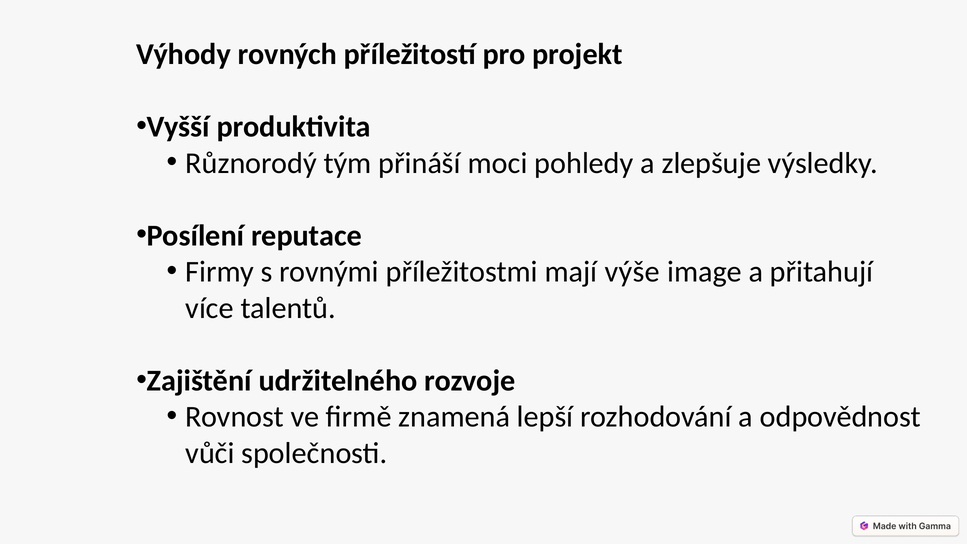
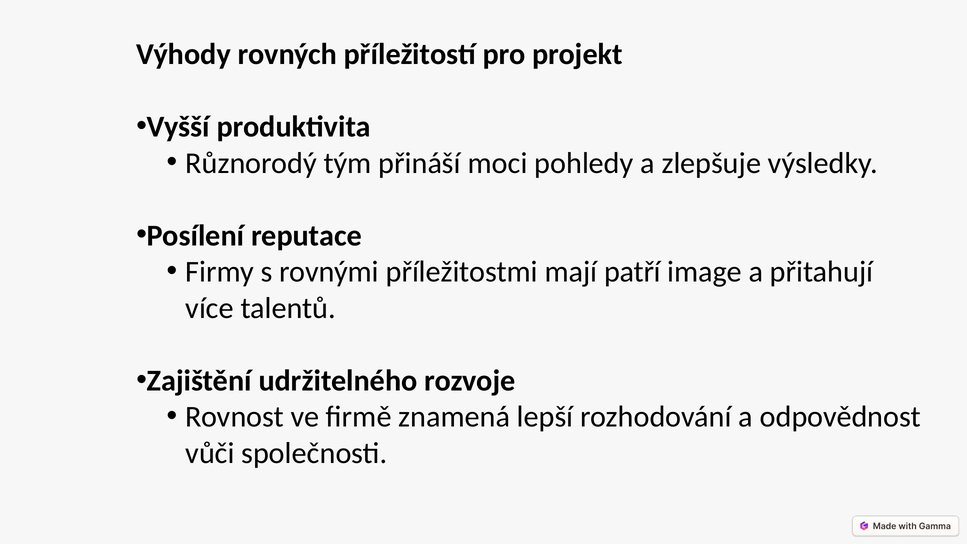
výše: výše -> patří (632, 272)
